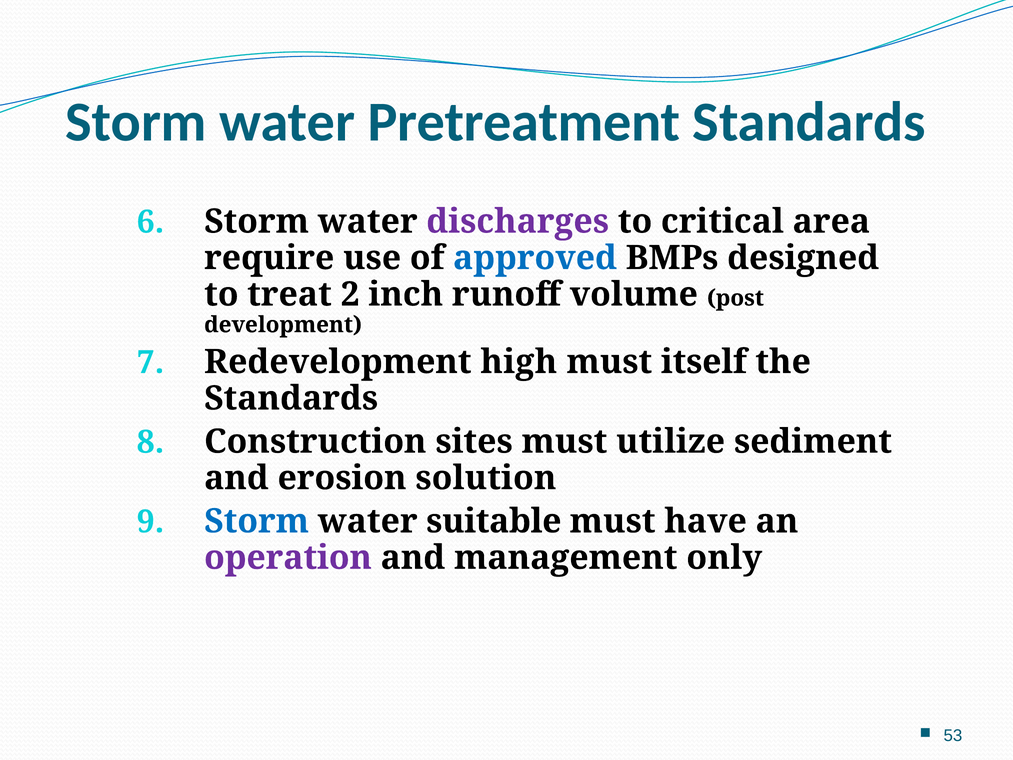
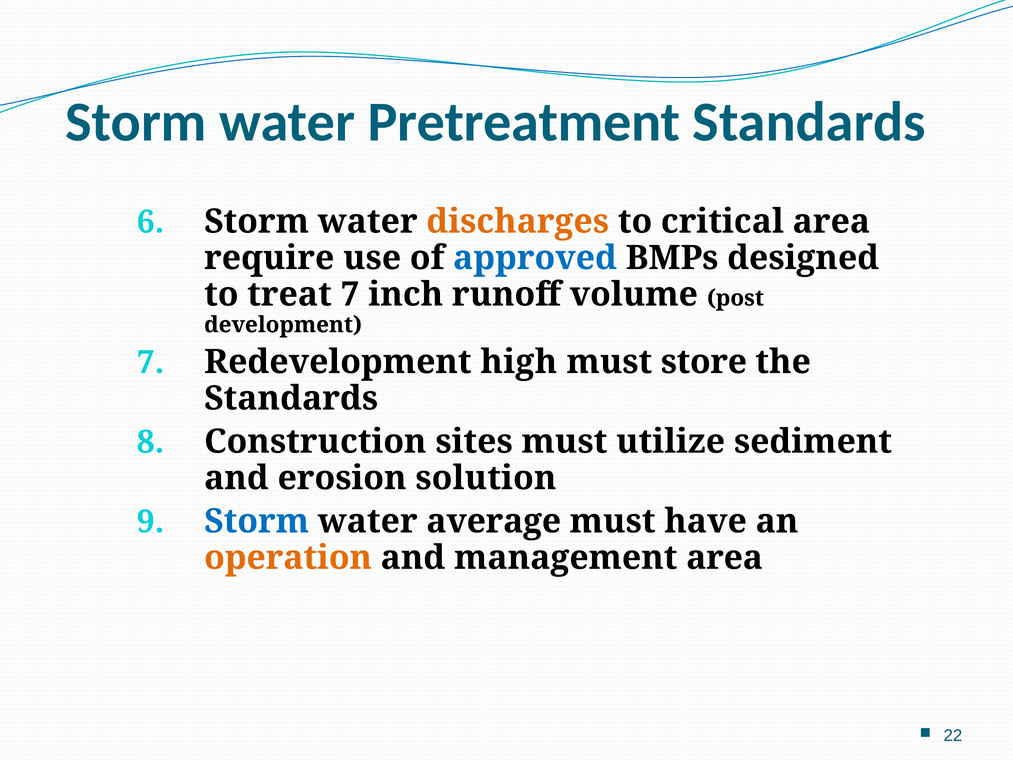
discharges colour: purple -> orange (518, 221)
treat 2: 2 -> 7 (350, 294)
itself: itself -> store (704, 362)
suitable: suitable -> average (494, 521)
operation colour: purple -> orange (288, 558)
management only: only -> area (725, 558)
53: 53 -> 22 (953, 735)
